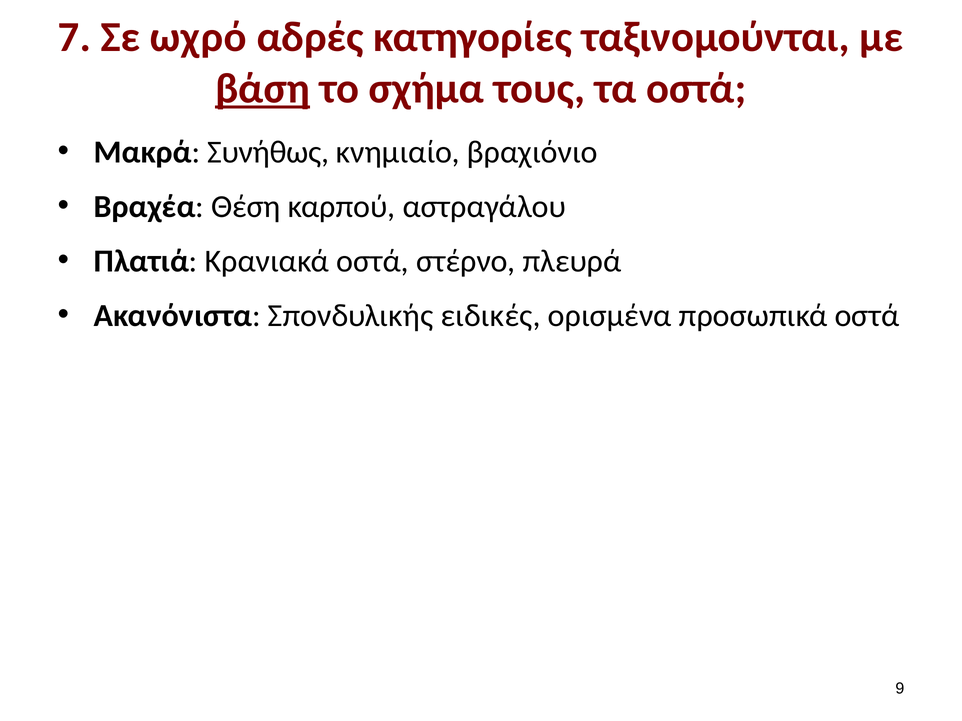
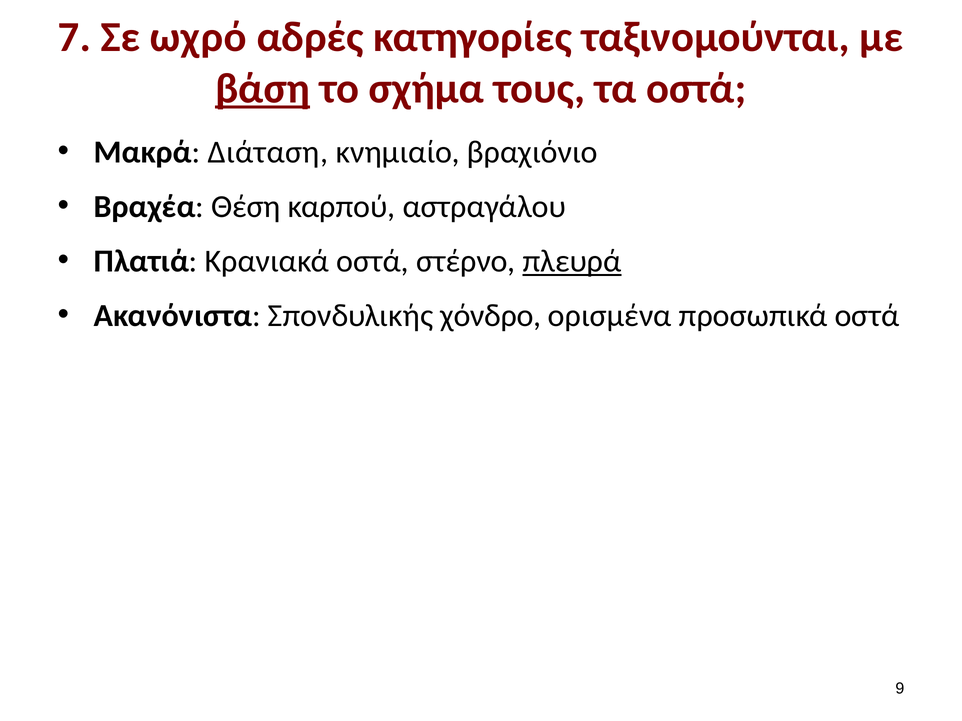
Συνήθως: Συνήθως -> Διάταση (268, 152)
πλευρά underline: none -> present (572, 261)
ειδικές: ειδικές -> χόνδρο (491, 316)
